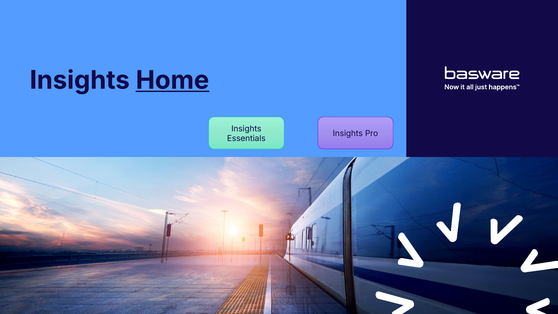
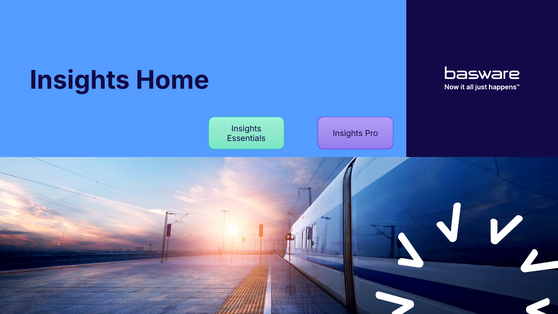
Home underline: present -> none (172, 80)
